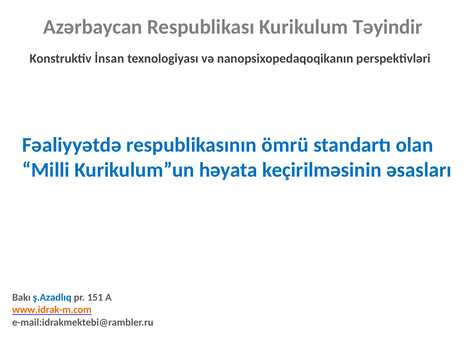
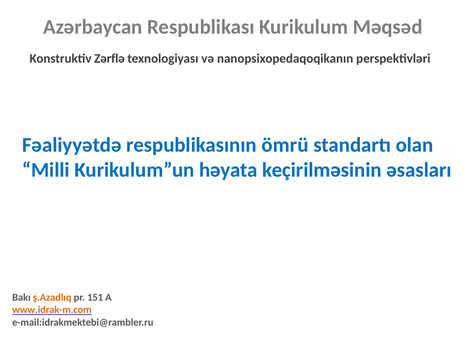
Təyindir: Təyindir -> Məqsəd (388, 27)
İnsan: İnsan -> Zərflə (110, 59)
ş.Azadlıq colour: blue -> orange (52, 297)
